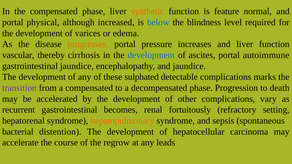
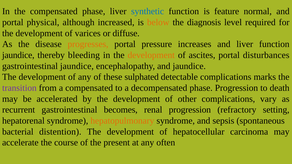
synthetic colour: orange -> blue (148, 11)
below colour: blue -> orange (158, 22)
blindness: blindness -> diagnosis (204, 22)
edema: edema -> diffuse (126, 33)
vascular: vascular -> jaundice (18, 55)
cirrhosis: cirrhosis -> bleeding (84, 55)
development colour: blue -> orange (151, 55)
autoimmune: autoimmune -> disturbances (266, 55)
renal fortuitously: fortuitously -> progression (190, 110)
regrow: regrow -> present (117, 143)
leads: leads -> often (166, 143)
